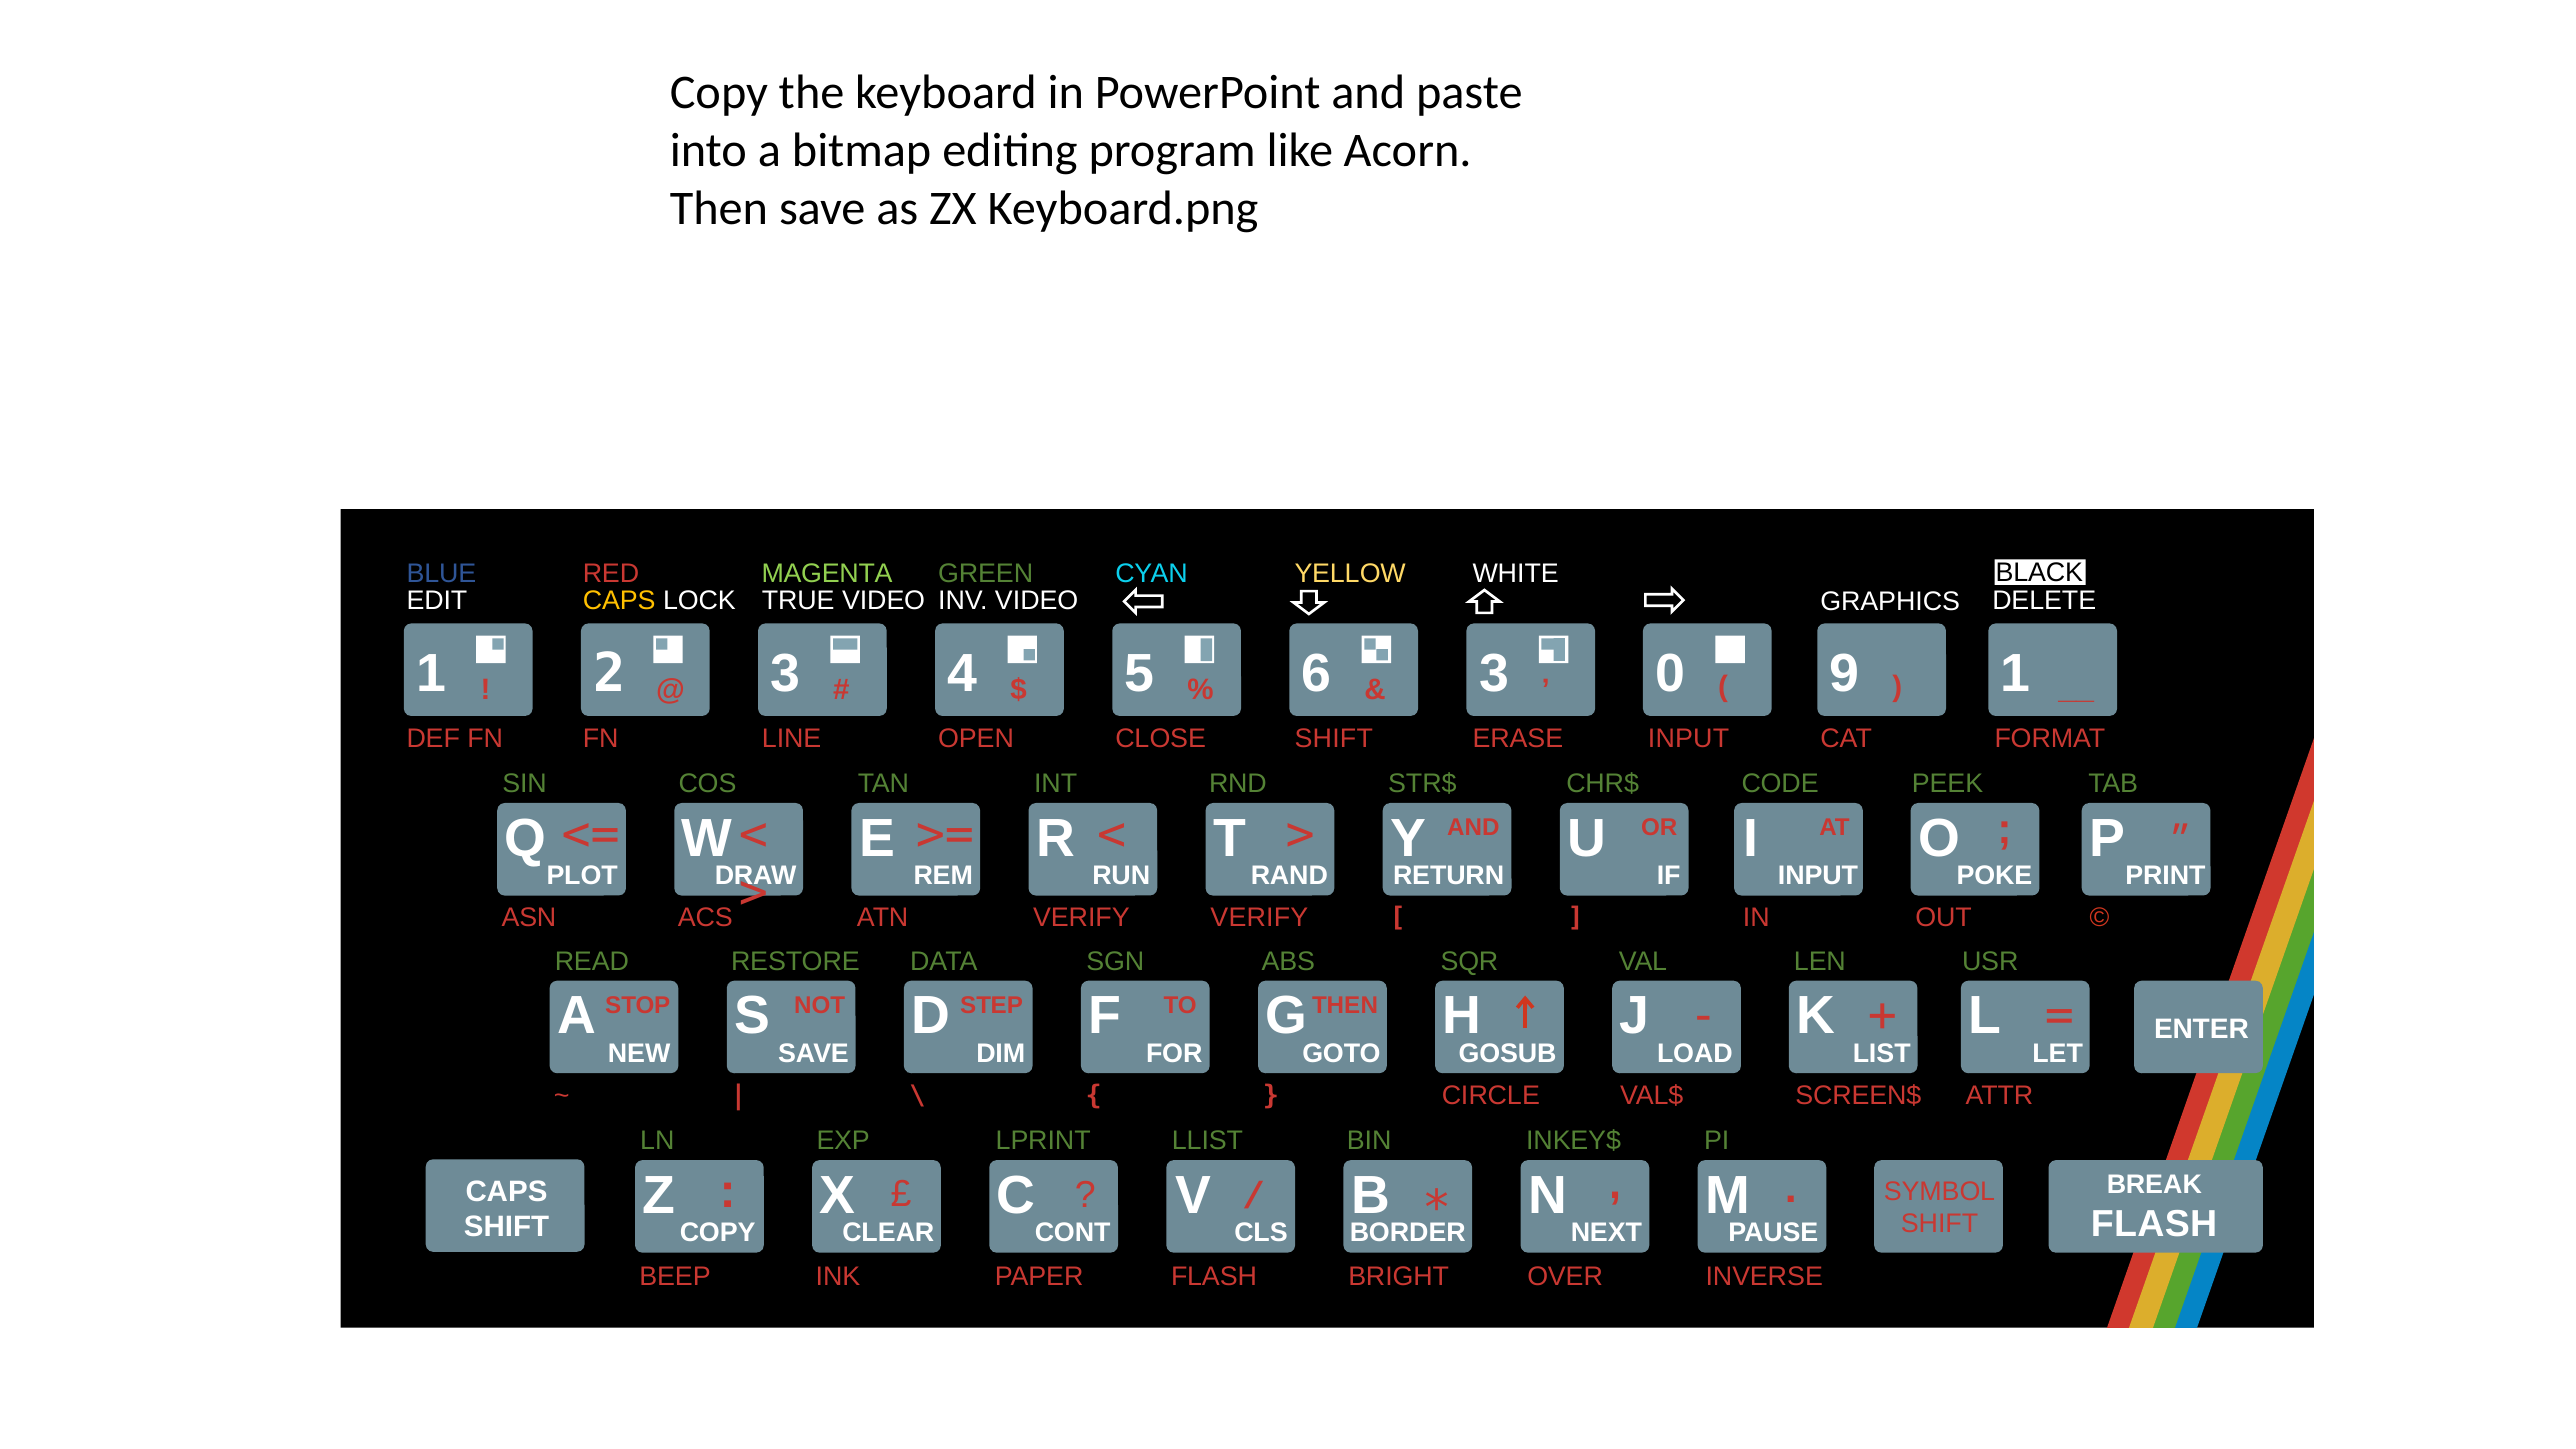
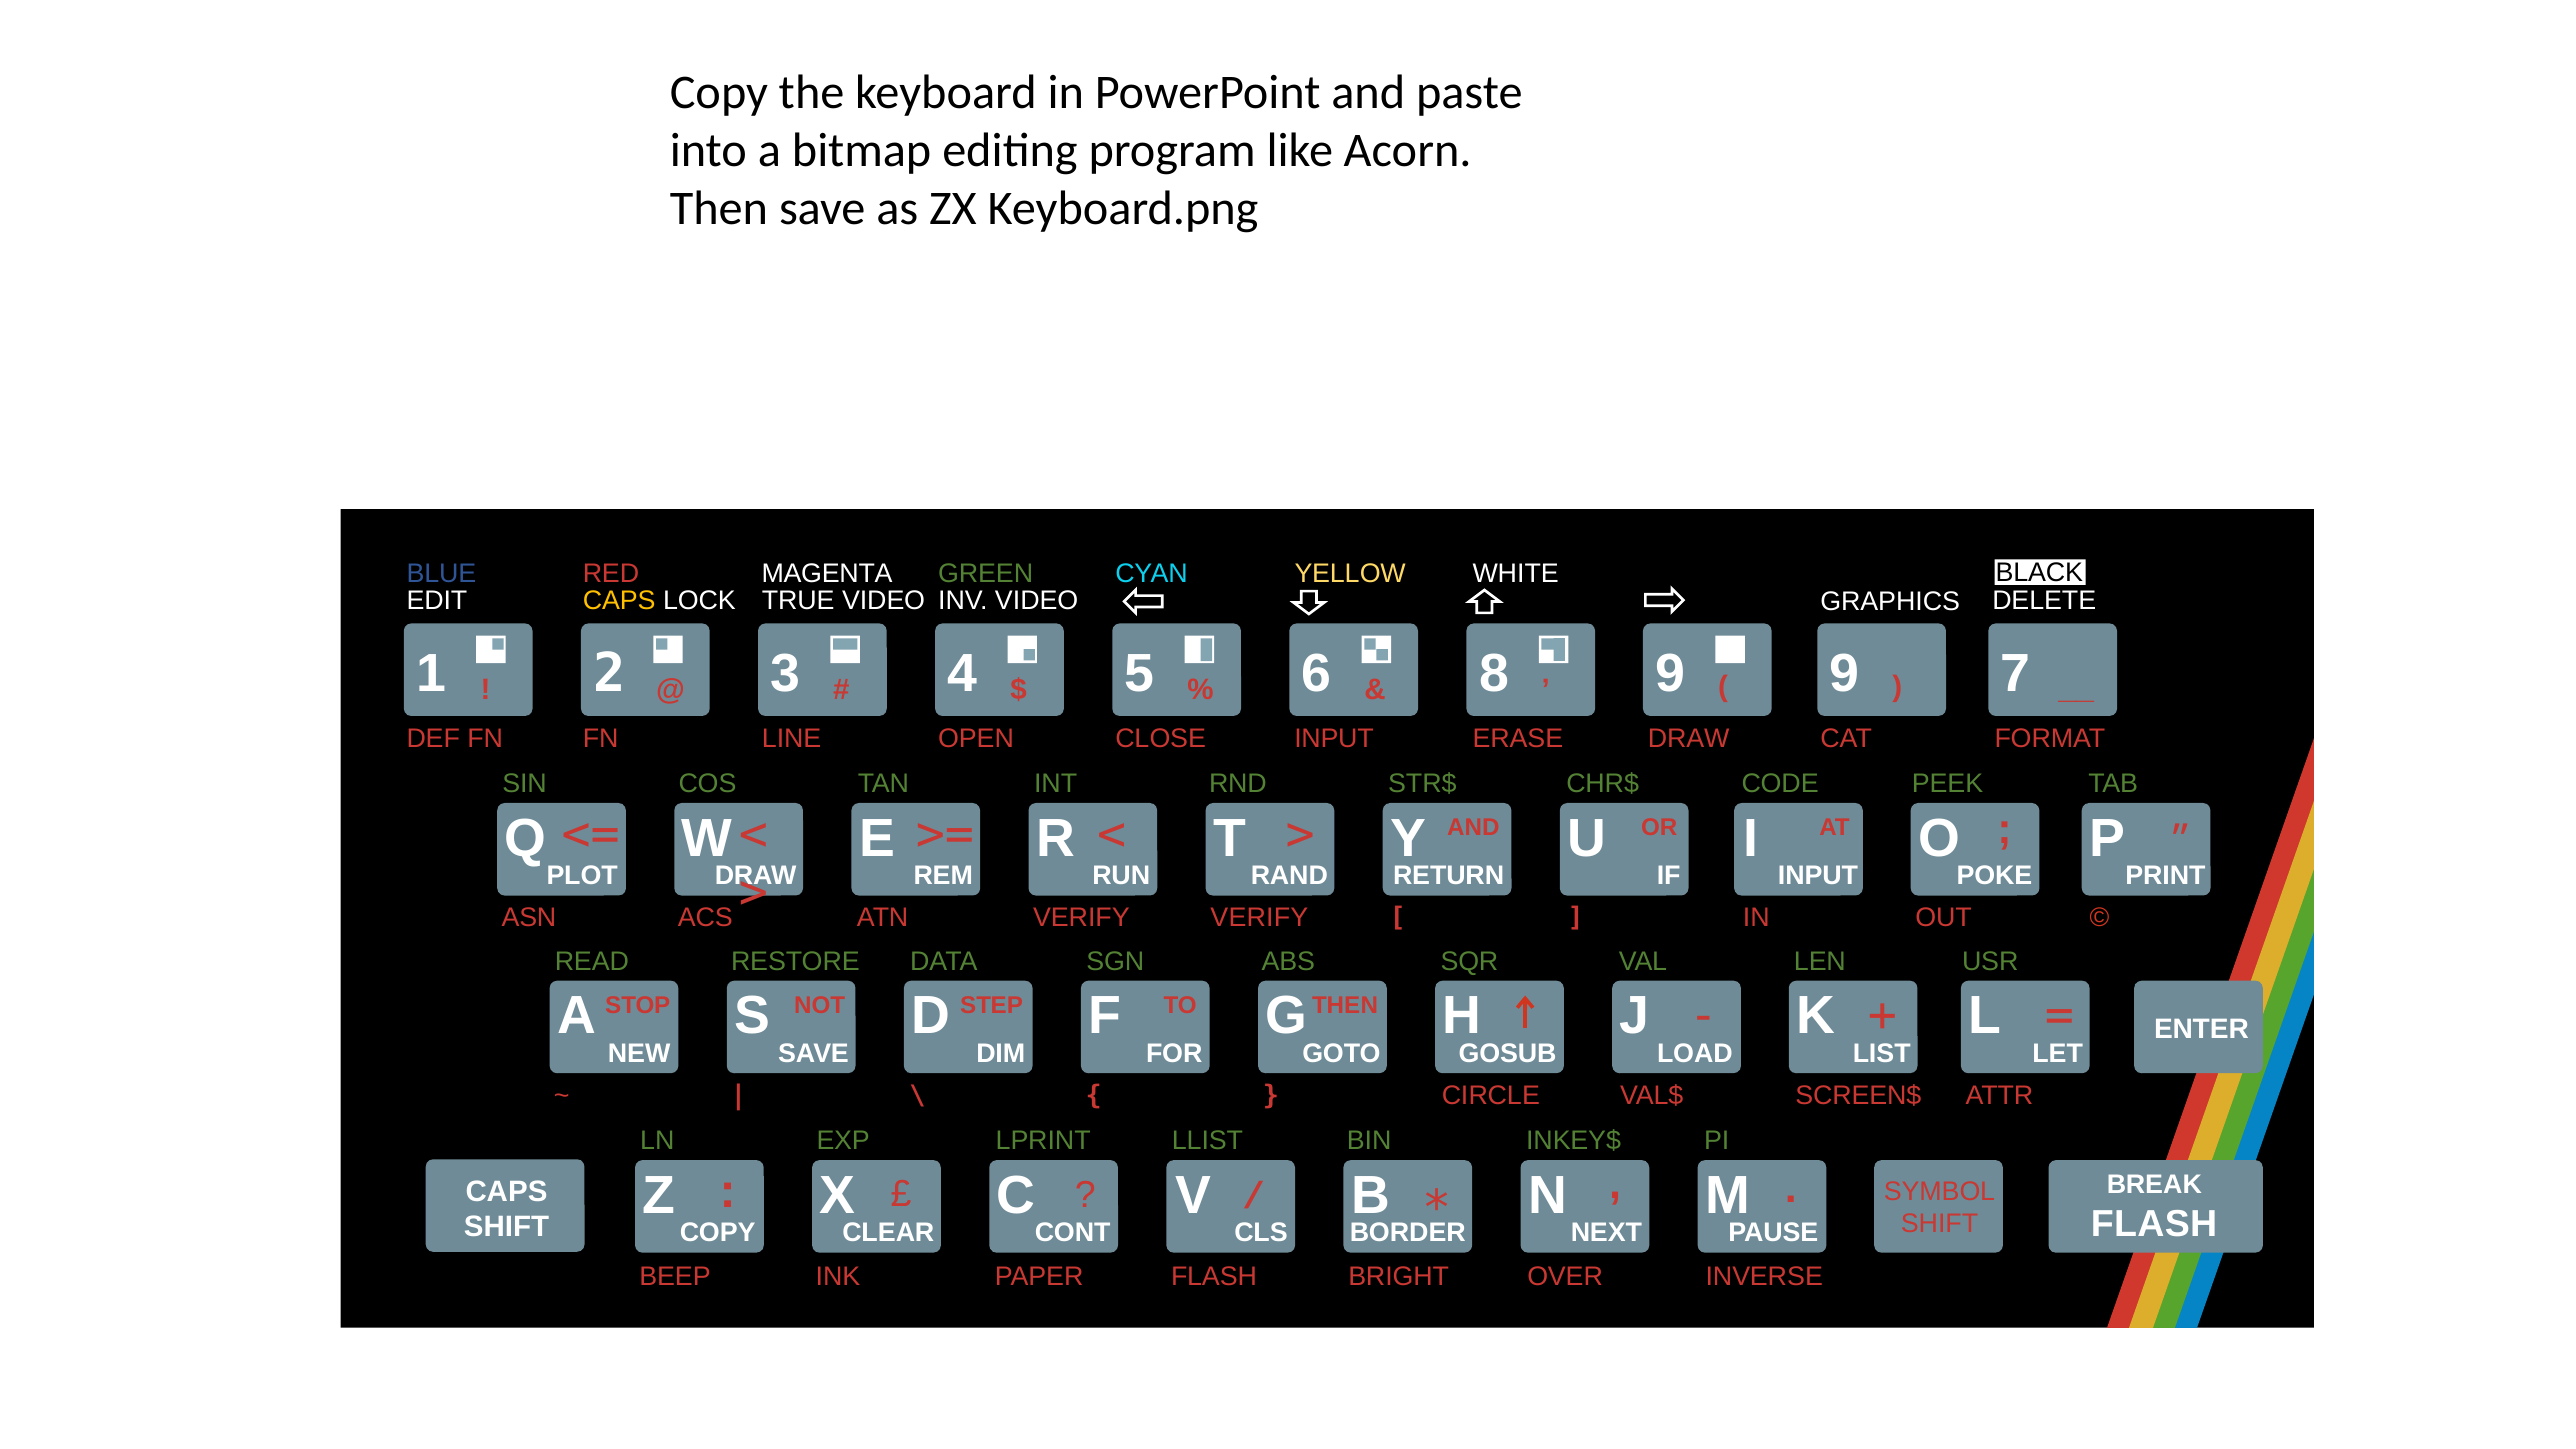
MAGENTA colour: light green -> white (827, 574)
3: 3 -> 8 (1494, 674)
0: 0 -> 9 (1671, 674)
1: 1 -> 7 (2016, 674)
CLOSE SHIFT: SHIFT -> INPUT (1334, 738)
ERASE INPUT: INPUT -> DRAW (1689, 738)
